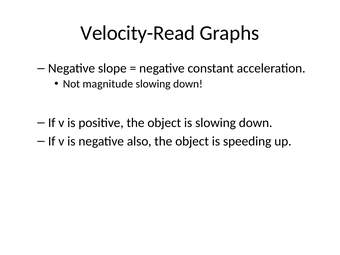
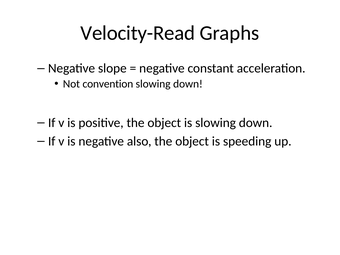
magnitude: magnitude -> convention (108, 84)
